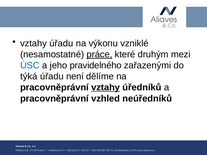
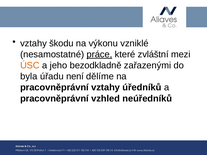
vztahy úřadu: úřadu -> škodu (61, 43)
druhým: druhým -> zvláštní (153, 54)
ÚSC colour: blue -> orange (30, 66)
pravidelného: pravidelného -> bezodkladně (96, 66)
týká: týká -> byla (29, 77)
vztahy underline: present -> none (106, 88)
